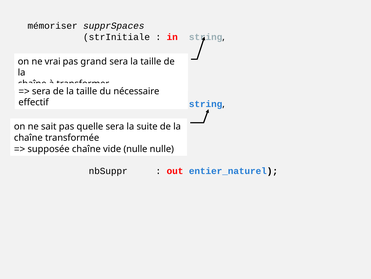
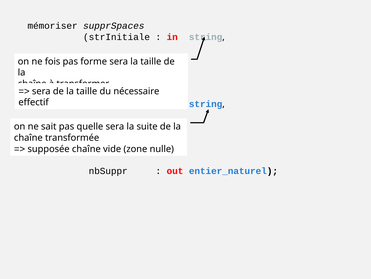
vrai: vrai -> fois (53, 61)
grand: grand -> forme (94, 61)
vide nulle: nulle -> zone (135, 149)
